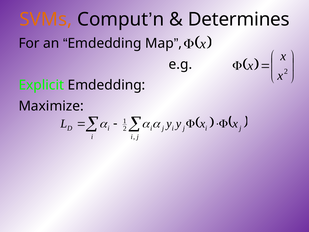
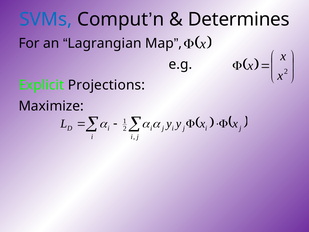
SVMs colour: orange -> blue (46, 19)
Emdedding: Emdedding -> Lagrangian (105, 43)
Explicit Emdedding: Emdedding -> Projections (106, 85)
